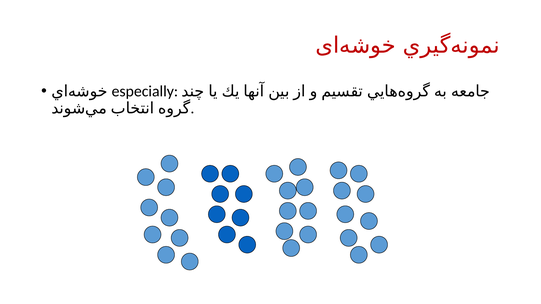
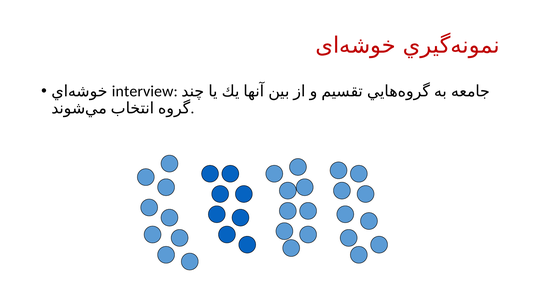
especially: especially -> interview (145, 91)
